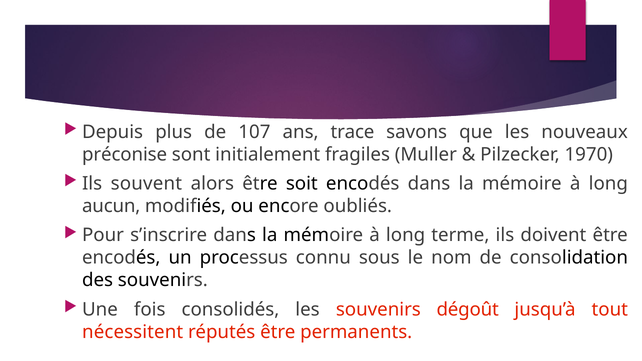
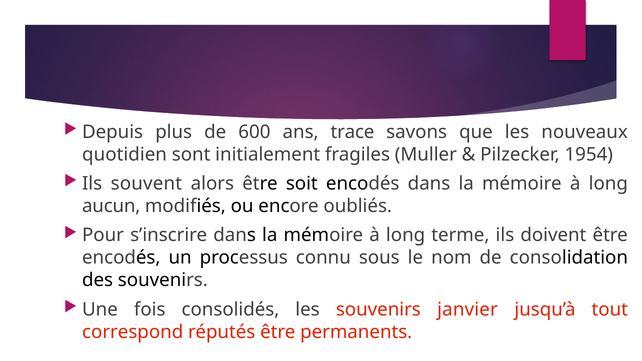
107: 107 -> 600 (254, 132)
préconise: préconise -> quotidien (125, 155)
1970: 1970 -> 1954 (589, 155)
dégoût: dégoût -> janvier (468, 310)
nécessitent: nécessitent -> correspond (133, 332)
